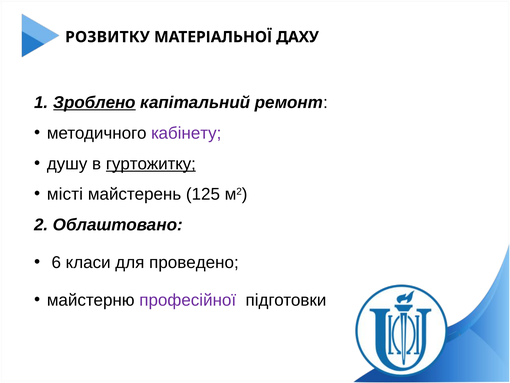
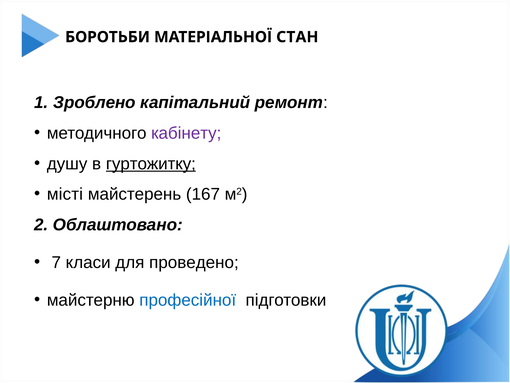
РОЗВИТКУ: РОЗВИТКУ -> БОРОТЬБИ (108, 37)
ДАХУ: ДАХУ -> СТАН (297, 37)
Зроблено underline: present -> none (94, 102)
125: 125 -> 167 (203, 194)
6: 6 -> 7 (56, 262)
професійної colour: purple -> blue (188, 300)
